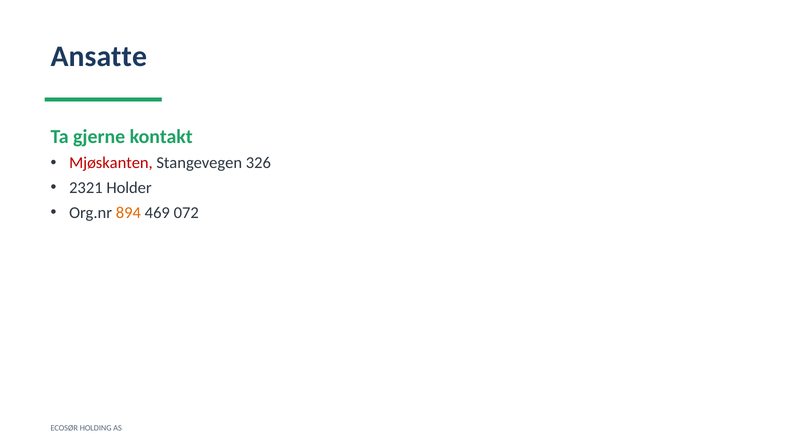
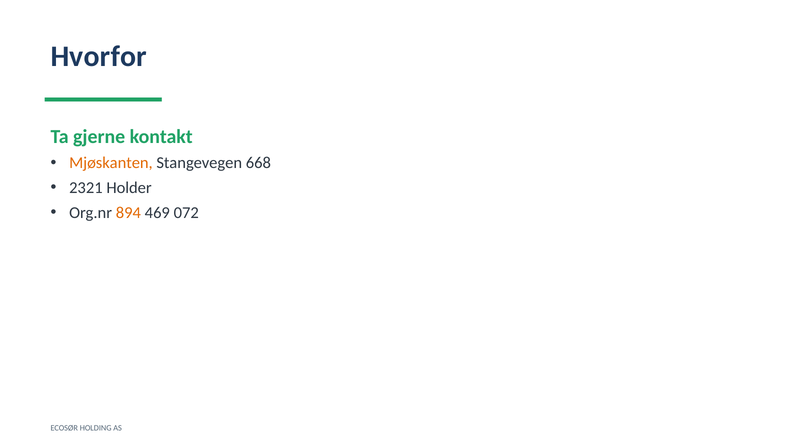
Ansatte: Ansatte -> Hvorfor (99, 57)
Mjøskanten colour: red -> orange (111, 163)
326: 326 -> 668 (258, 163)
